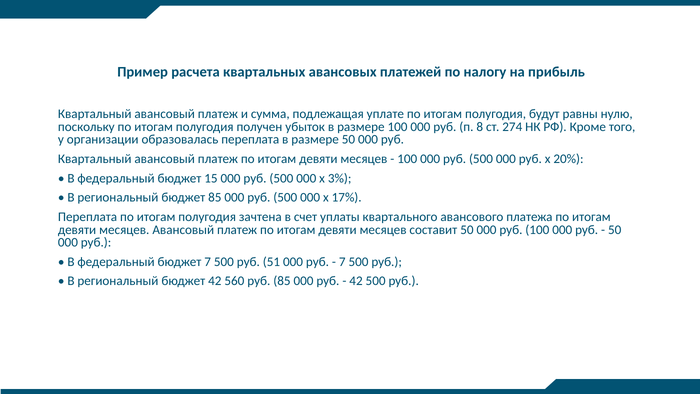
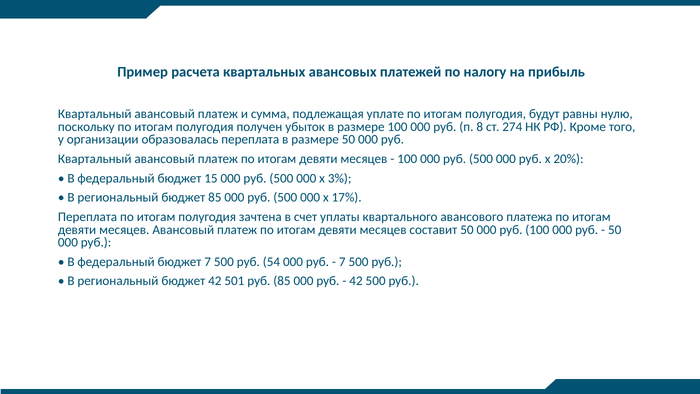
51: 51 -> 54 (271, 262)
560: 560 -> 501 (234, 281)
